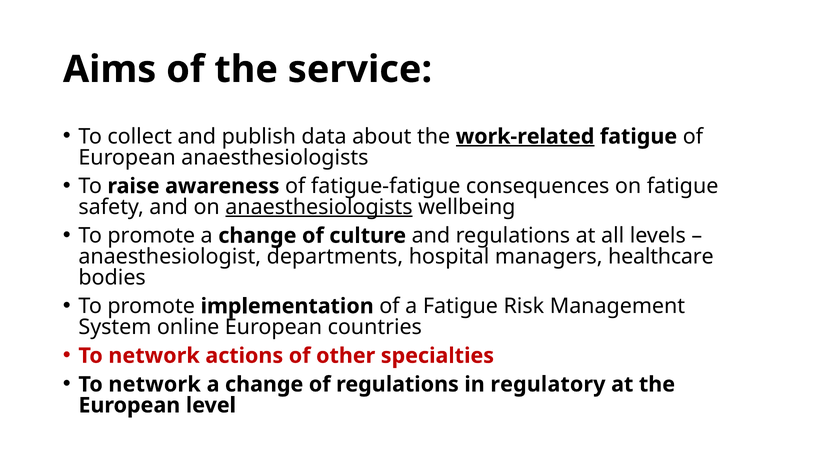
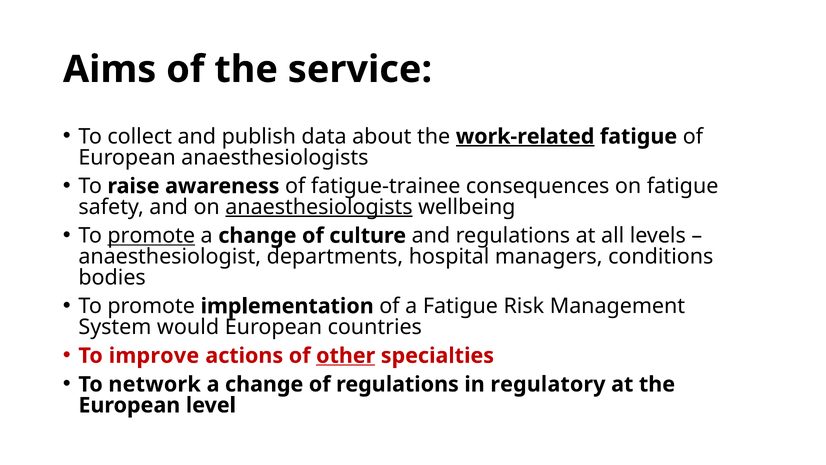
fatigue-fatigue: fatigue-fatigue -> fatigue-trainee (386, 186)
promote underline: none -> present (151, 235)
healthcare: healthcare -> conditions (661, 256)
online: online -> would (188, 327)
network: network -> improve (154, 355)
other underline: none -> present (346, 355)
